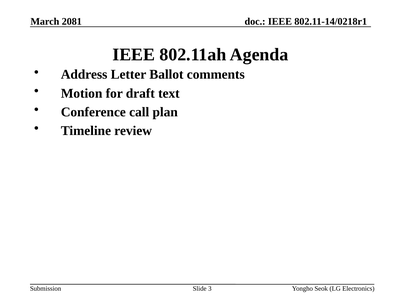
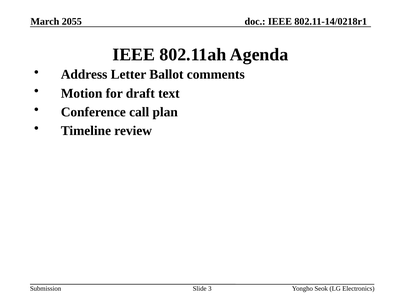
2081: 2081 -> 2055 (72, 21)
